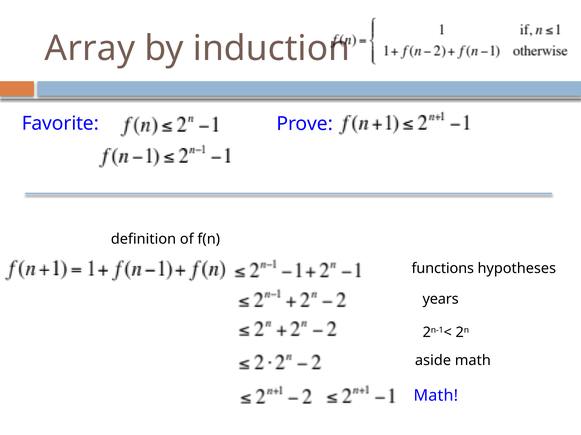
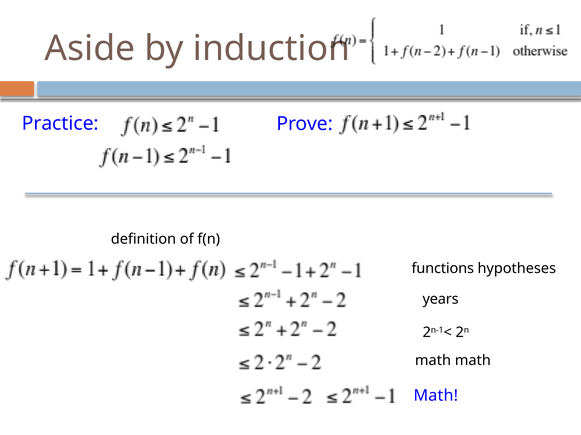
Array: Array -> Aside (90, 48)
Favorite: Favorite -> Practice (60, 124)
aside: aside -> math (433, 361)
